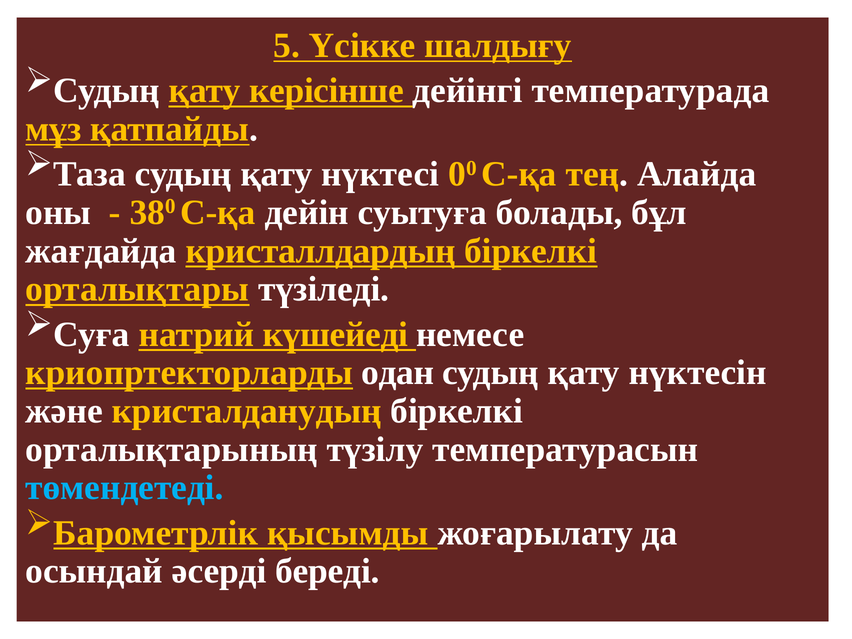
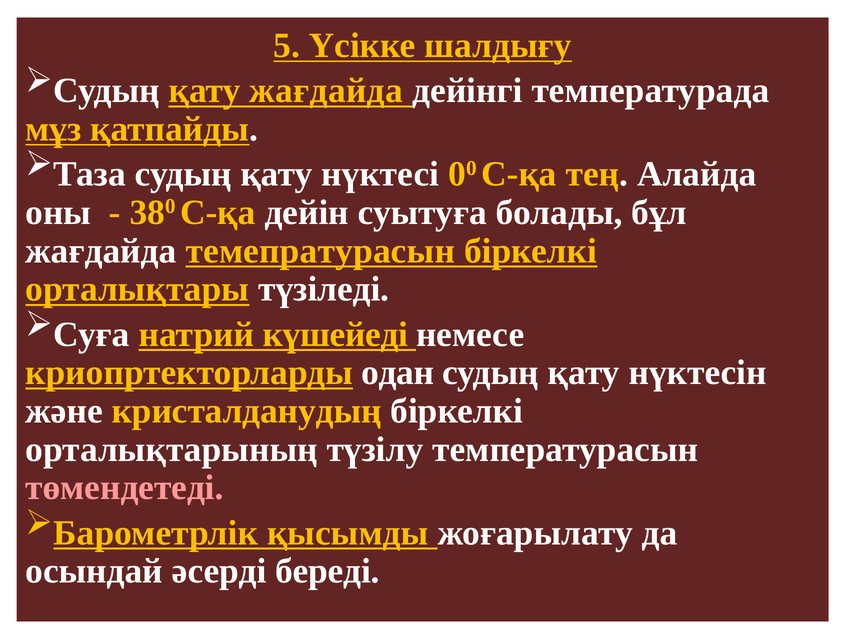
қату керісінше: керісінше -> жағдайда (326, 91)
кристаллдардың: кристаллдардың -> темепратурасын (320, 251)
төмендетеді colour: light blue -> pink (124, 488)
